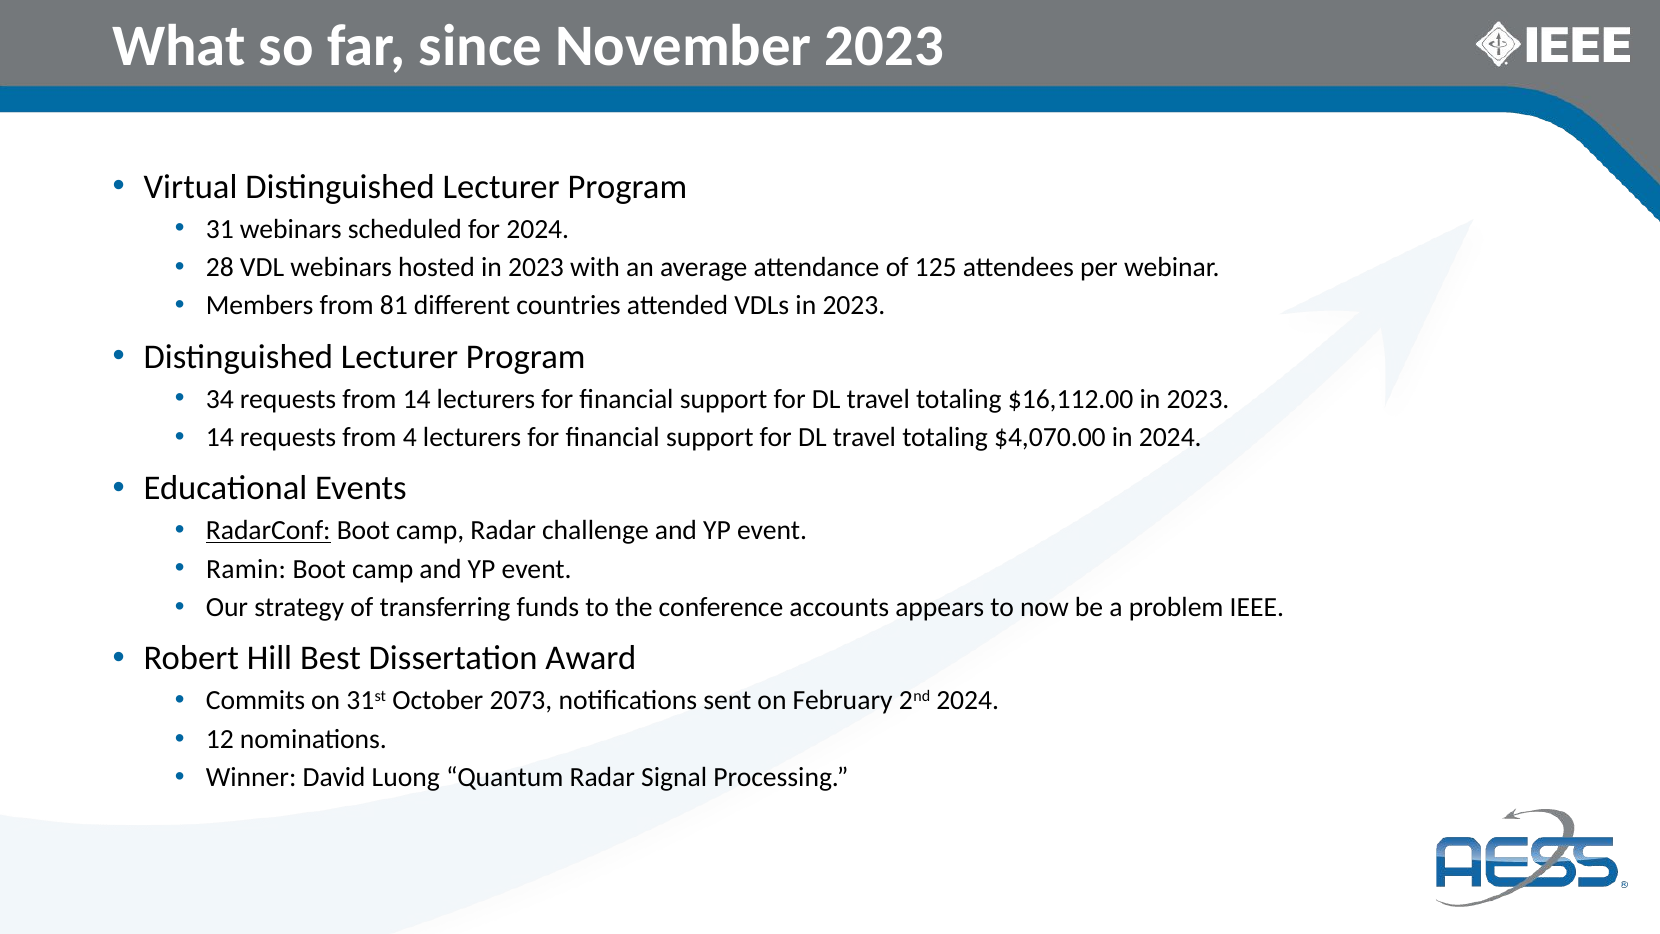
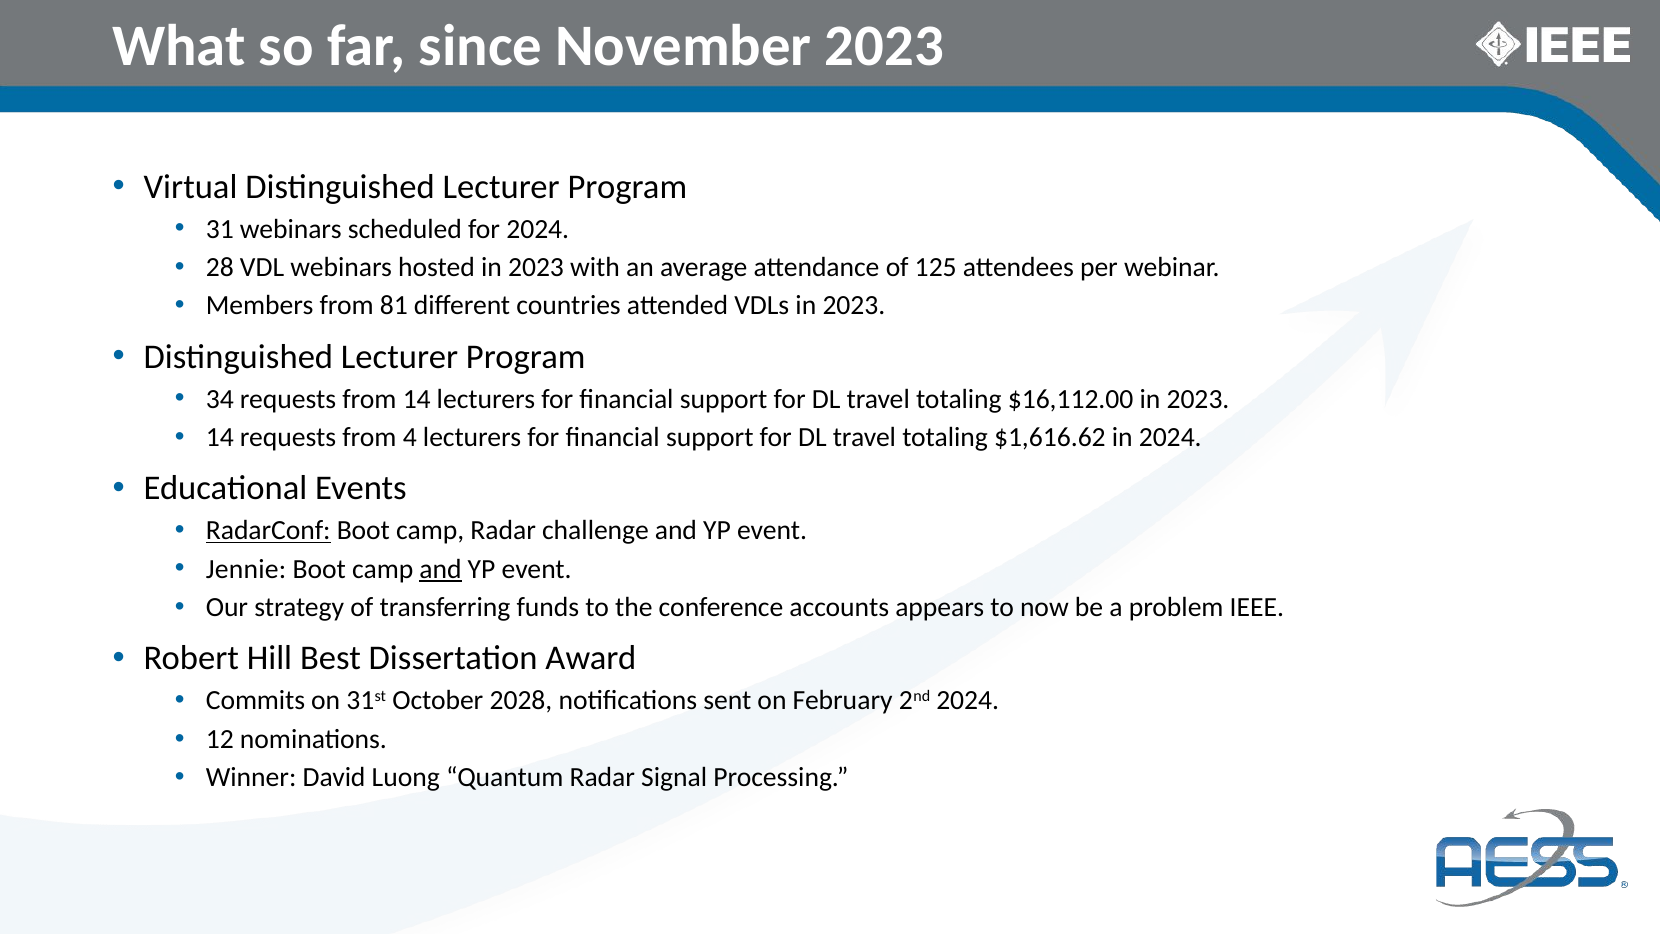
$4,070.00: $4,070.00 -> $1,616.62 (1050, 437)
Ramin: Ramin -> Jennie (246, 569)
and underline: none -> present (441, 569)
2073: 2073 -> 2028 (521, 700)
